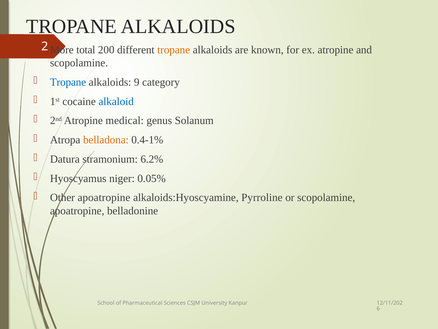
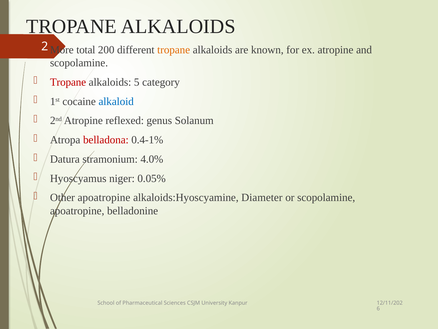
Tropane colour: blue -> red (68, 82)
9: 9 -> 5 (137, 82)
medical: medical -> reflexed (125, 120)
belladona colour: orange -> red (106, 140)
6.2%: 6.2% -> 4.0% (152, 159)
Pyrroline: Pyrroline -> Diameter (262, 197)
